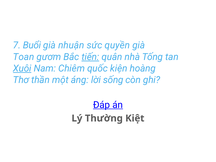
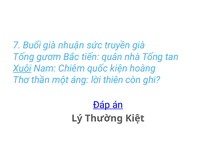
quyền: quyền -> truyền (117, 45)
Toan: Toan -> Tống (24, 57)
tiến underline: present -> none (90, 57)
sống: sống -> thiên (113, 80)
